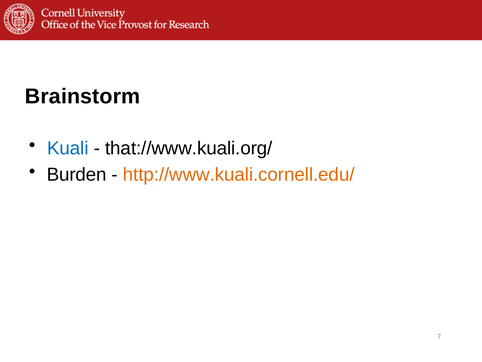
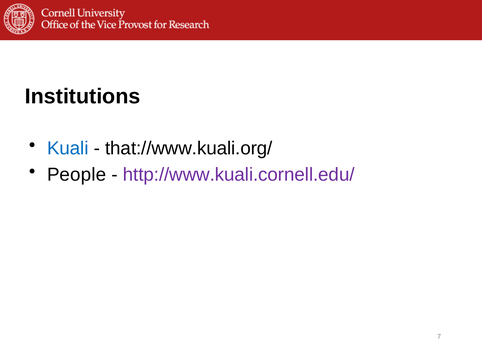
Brainstorm: Brainstorm -> Institutions (83, 96)
Burden: Burden -> People (77, 174)
http://www.kuali.cornell.edu/ colour: orange -> purple (239, 174)
